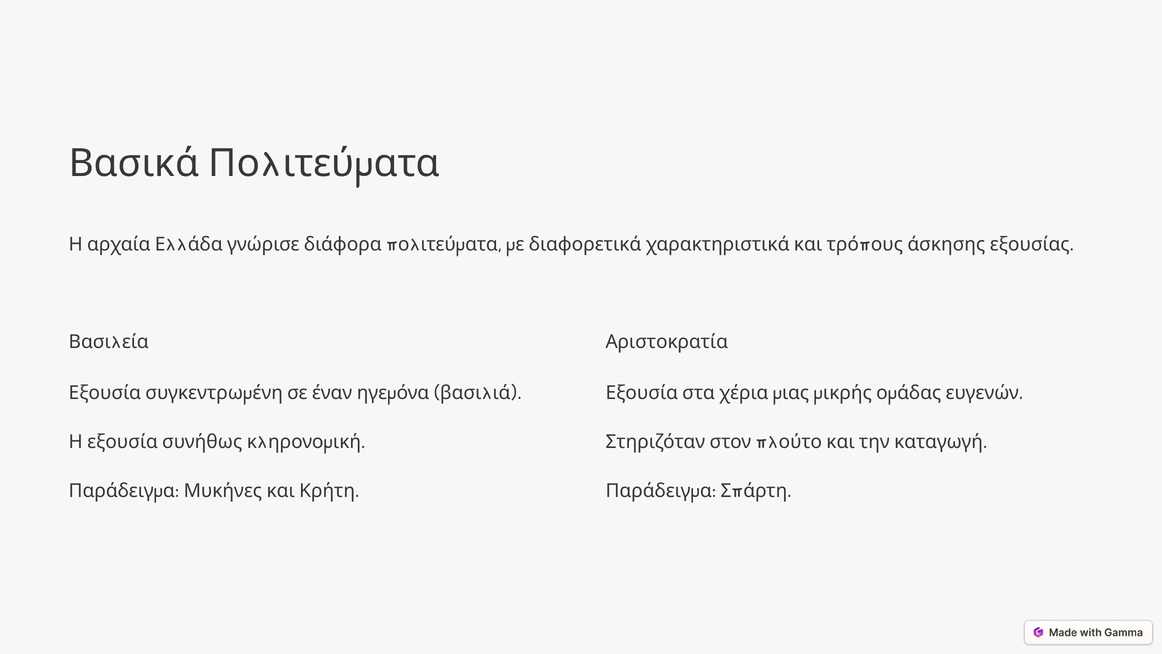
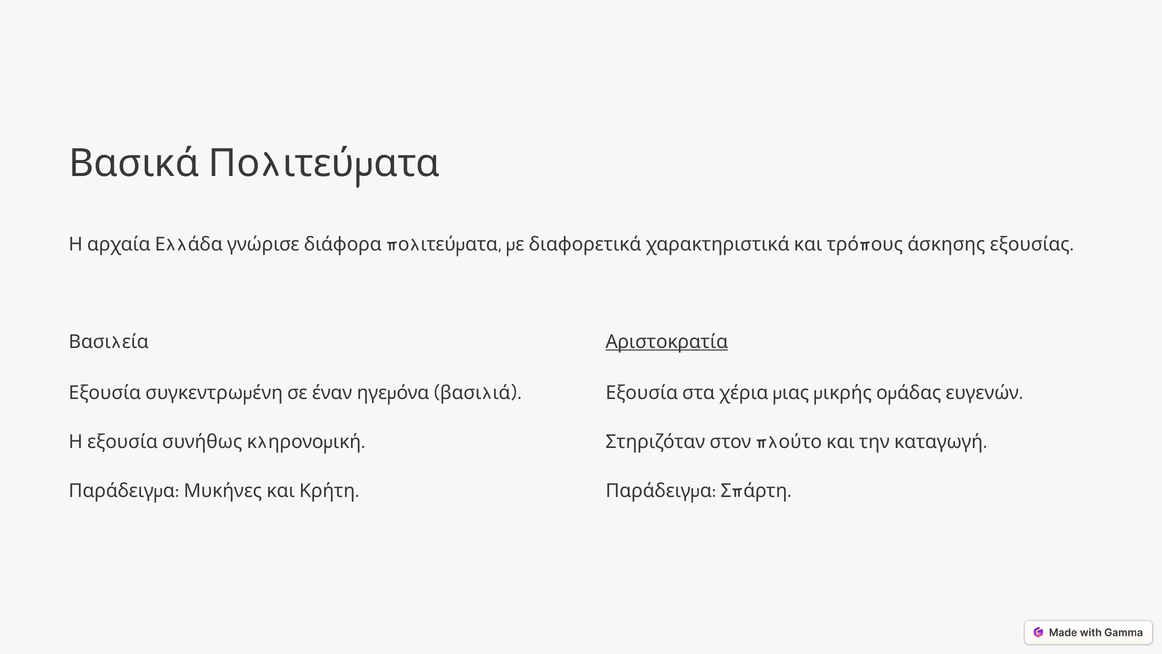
Αριστοκρατία underline: none -> present (667, 342)
